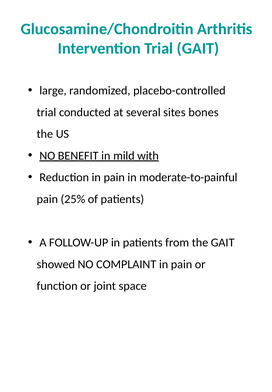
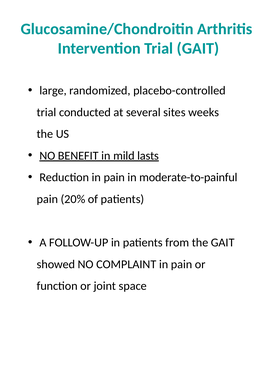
bones: bones -> weeks (204, 113)
with: with -> lasts (148, 156)
25%: 25% -> 20% (73, 200)
